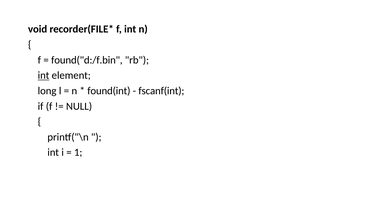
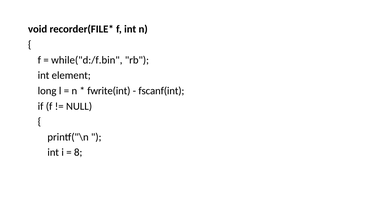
found("d:/f.bin: found("d:/f.bin -> while("d:/f.bin (87, 60)
int underline: present -> none (44, 75)
found(int: found(int -> fwrite(int (109, 91)
1: 1 -> 8 (78, 152)
